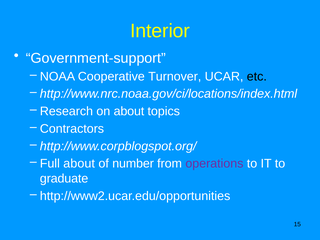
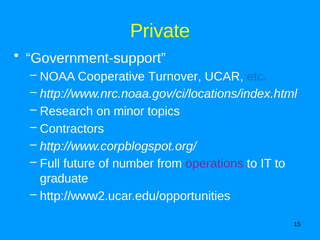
Interior: Interior -> Private (160, 31)
etc colour: black -> blue (257, 76)
on about: about -> minor (129, 111)
Full about: about -> future (79, 164)
